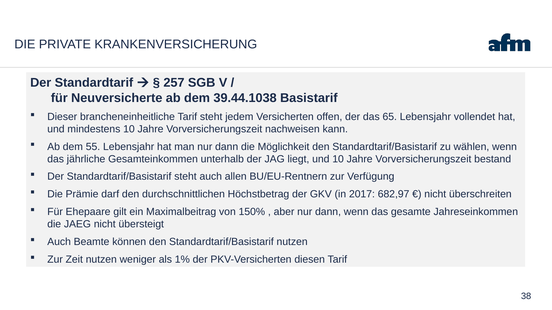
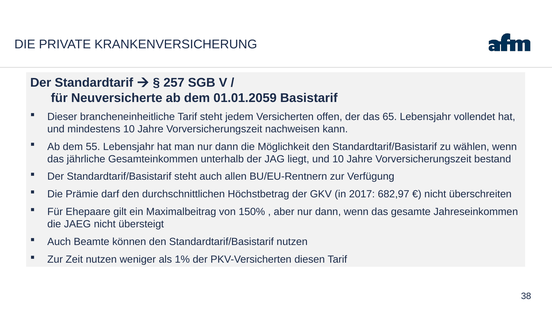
39.44.1038: 39.44.1038 -> 01.01.2059 (245, 98)
